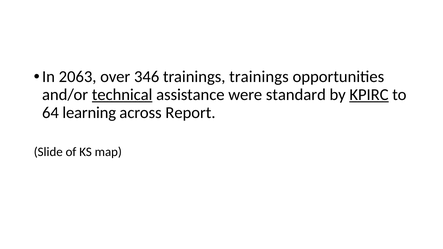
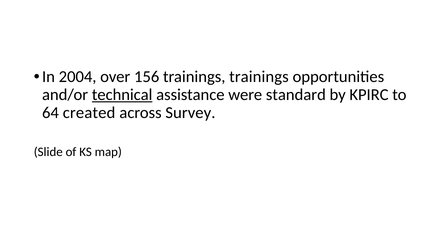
2063: 2063 -> 2004 (78, 77)
346: 346 -> 156 (147, 77)
KPIRC underline: present -> none (369, 95)
learning: learning -> created (89, 113)
Report: Report -> Survey (190, 113)
